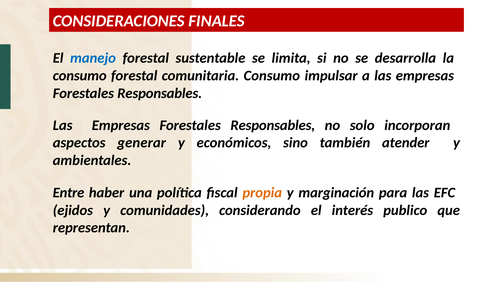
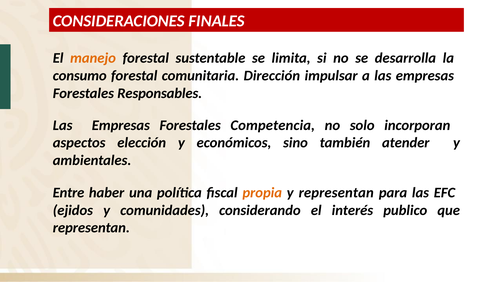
manejo colour: blue -> orange (93, 58)
comunitaria Consumo: Consumo -> Dirección (272, 76)
Responsables: Responsables -> Competencia (273, 125)
generar: generar -> elección (142, 143)
y marginación: marginación -> representan (336, 193)
